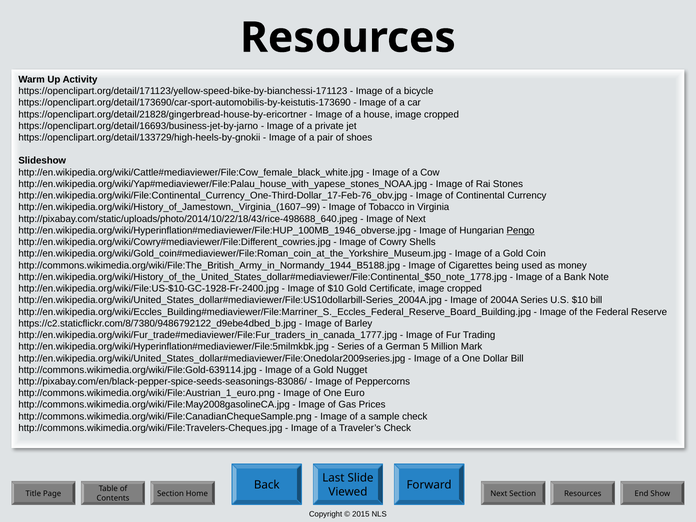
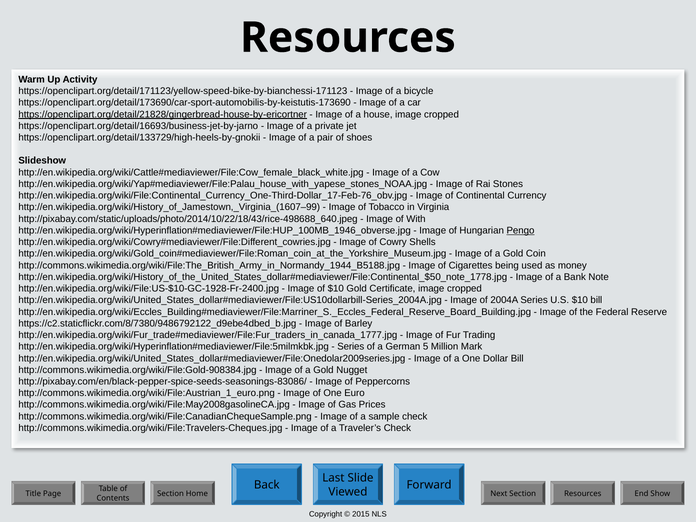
https://openclipart.org/detail/21828/gingerbread-house-by-ericortner underline: none -> present (163, 114)
of Next: Next -> With (416, 219)
http://commons.wikimedia.org/wiki/File:Gold-639114.jpg: http://commons.wikimedia.org/wiki/File:Gold-639114.jpg -> http://commons.wikimedia.org/wiki/File:Gold-908384.jpg (138, 370)
